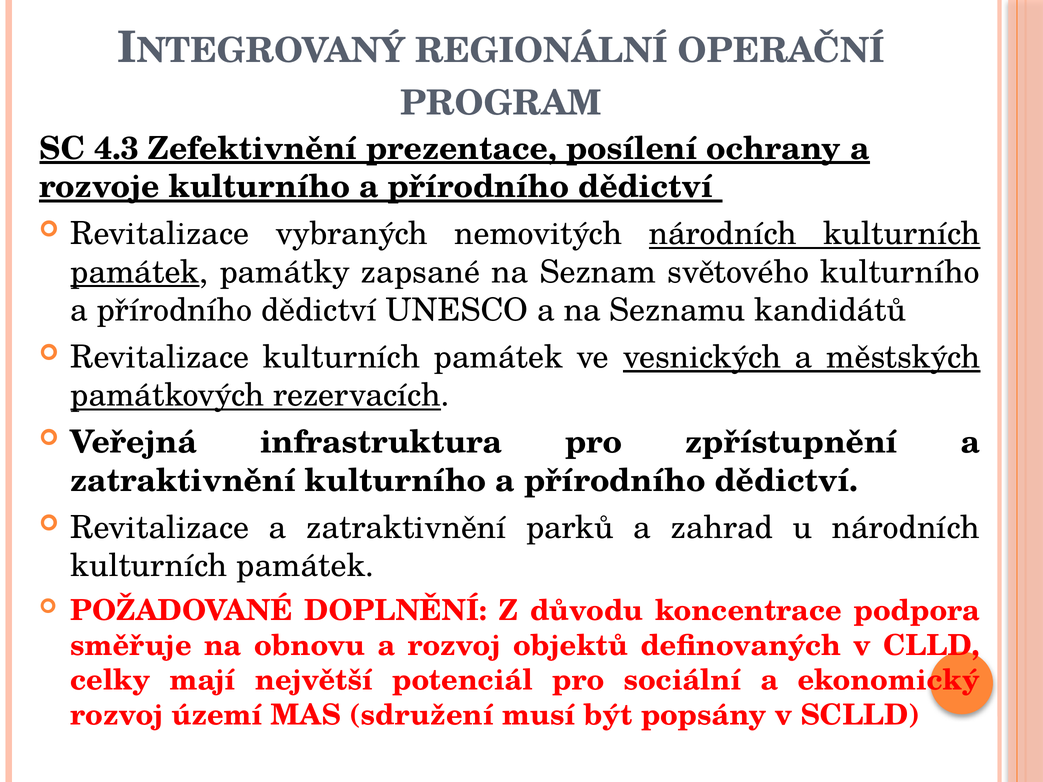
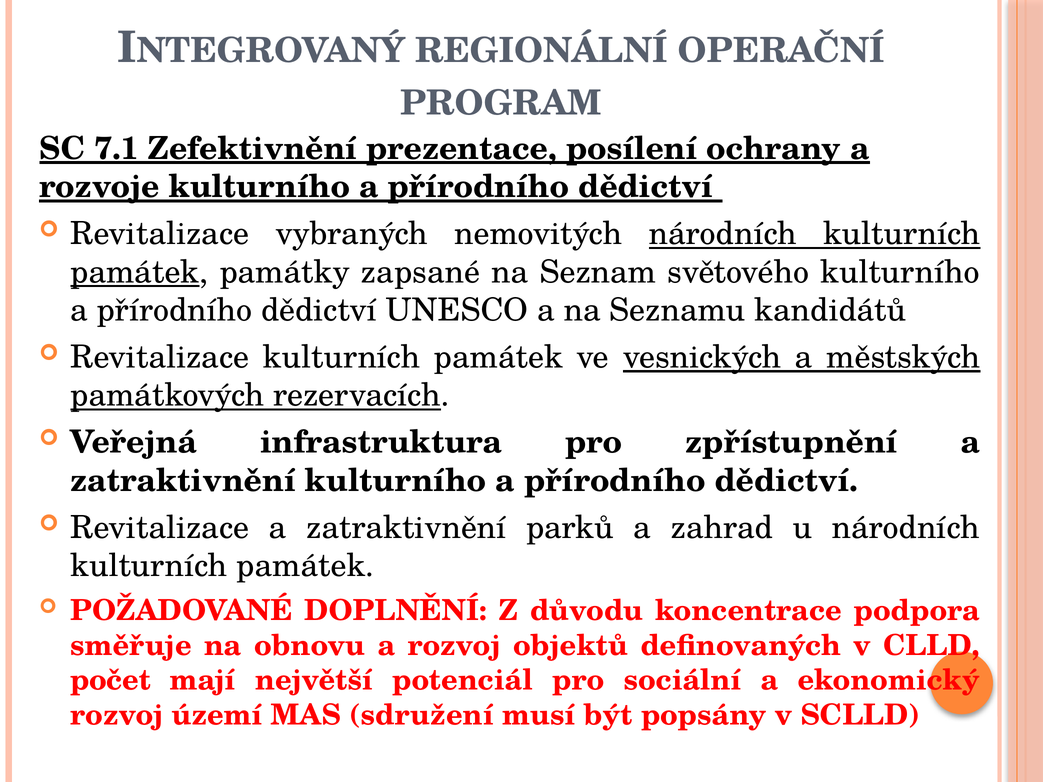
4.3: 4.3 -> 7.1 (117, 149)
celky: celky -> počet (111, 680)
